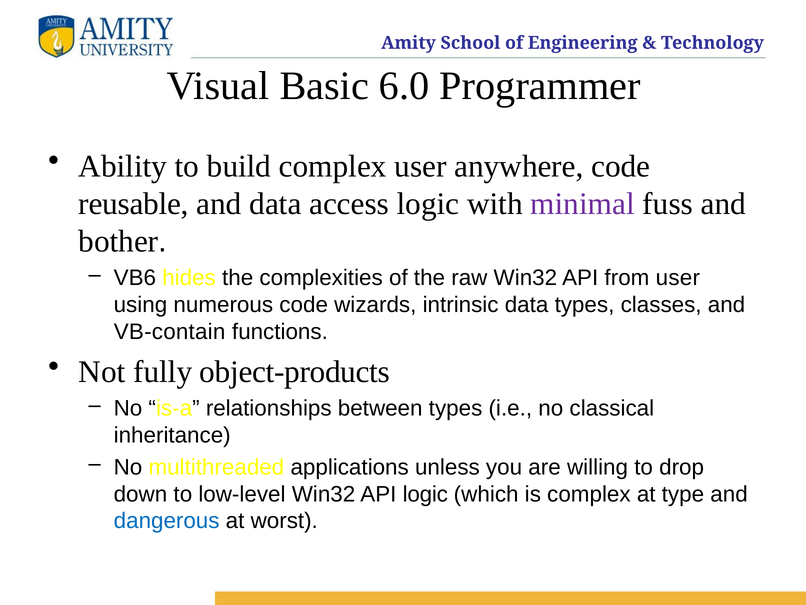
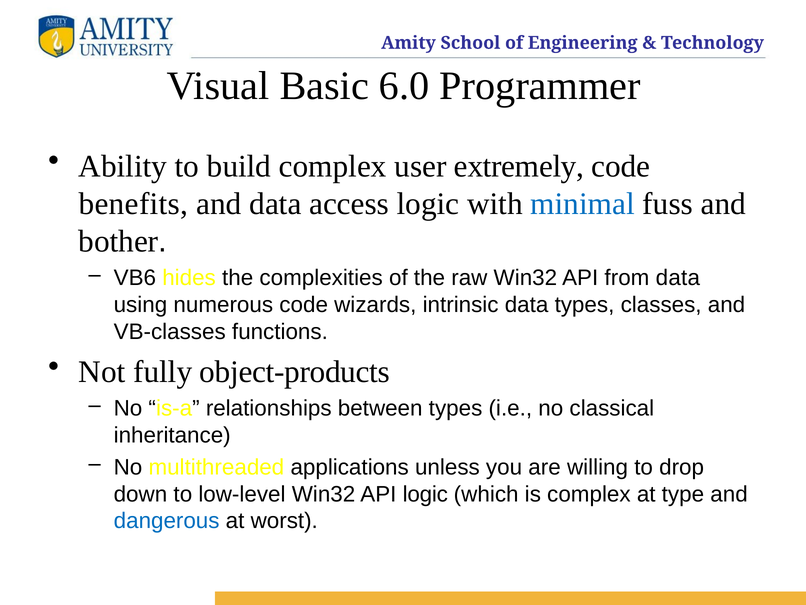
anywhere: anywhere -> extremely (519, 166)
reusable: reusable -> benefits (133, 204)
minimal colour: purple -> blue (583, 204)
from user: user -> data (678, 278)
VB-contain: VB-contain -> VB-classes (170, 332)
